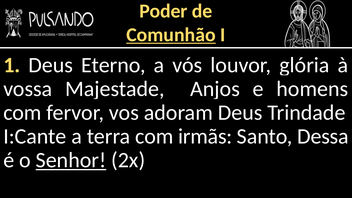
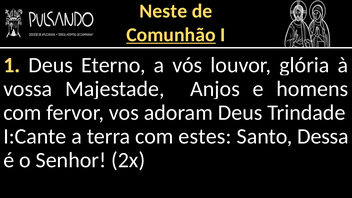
Poder: Poder -> Neste (163, 11)
irmãs: irmãs -> estes (205, 136)
Senhor underline: present -> none (71, 160)
